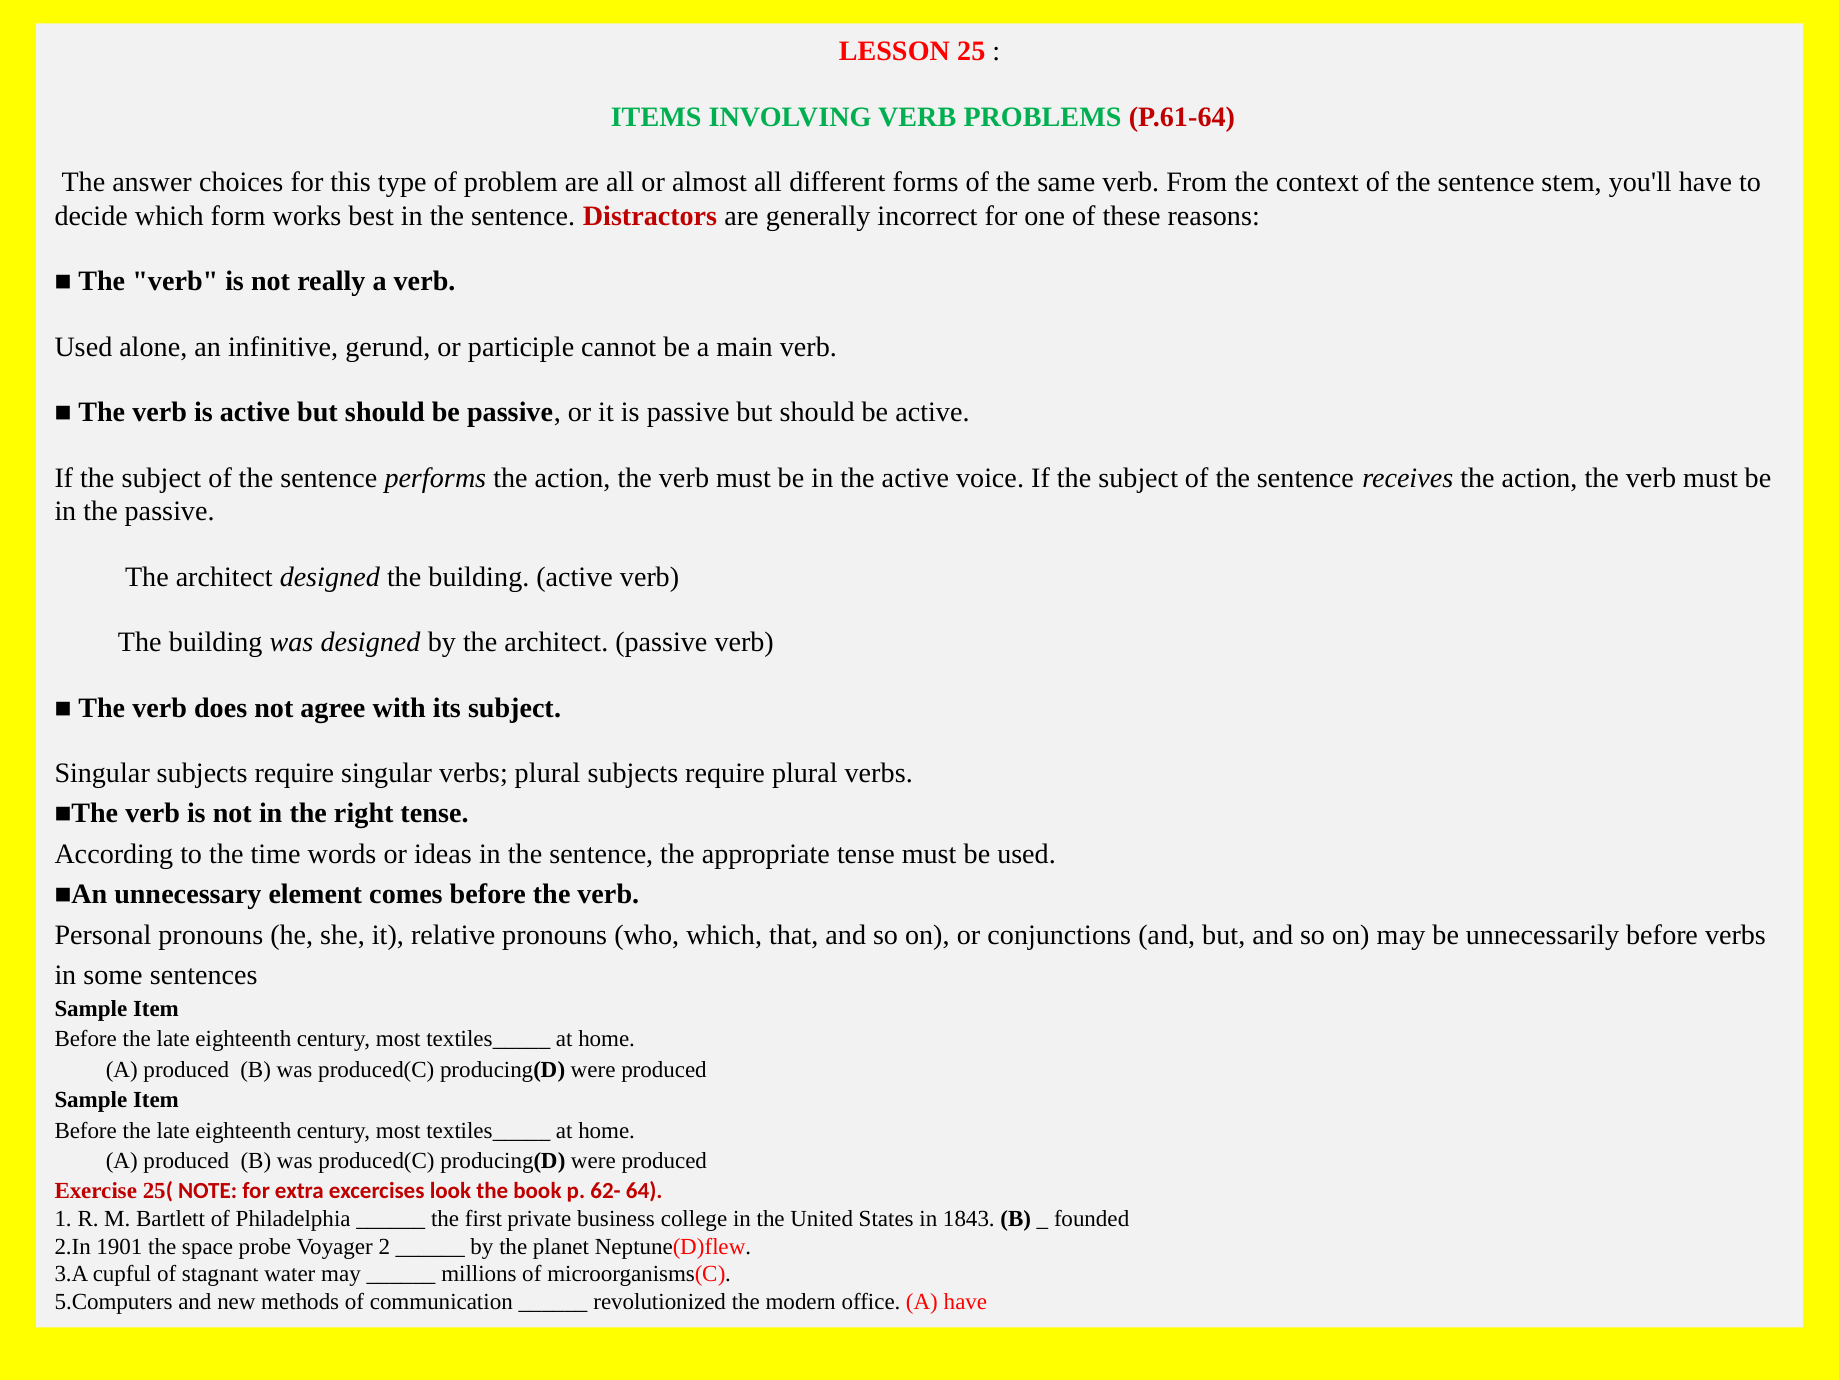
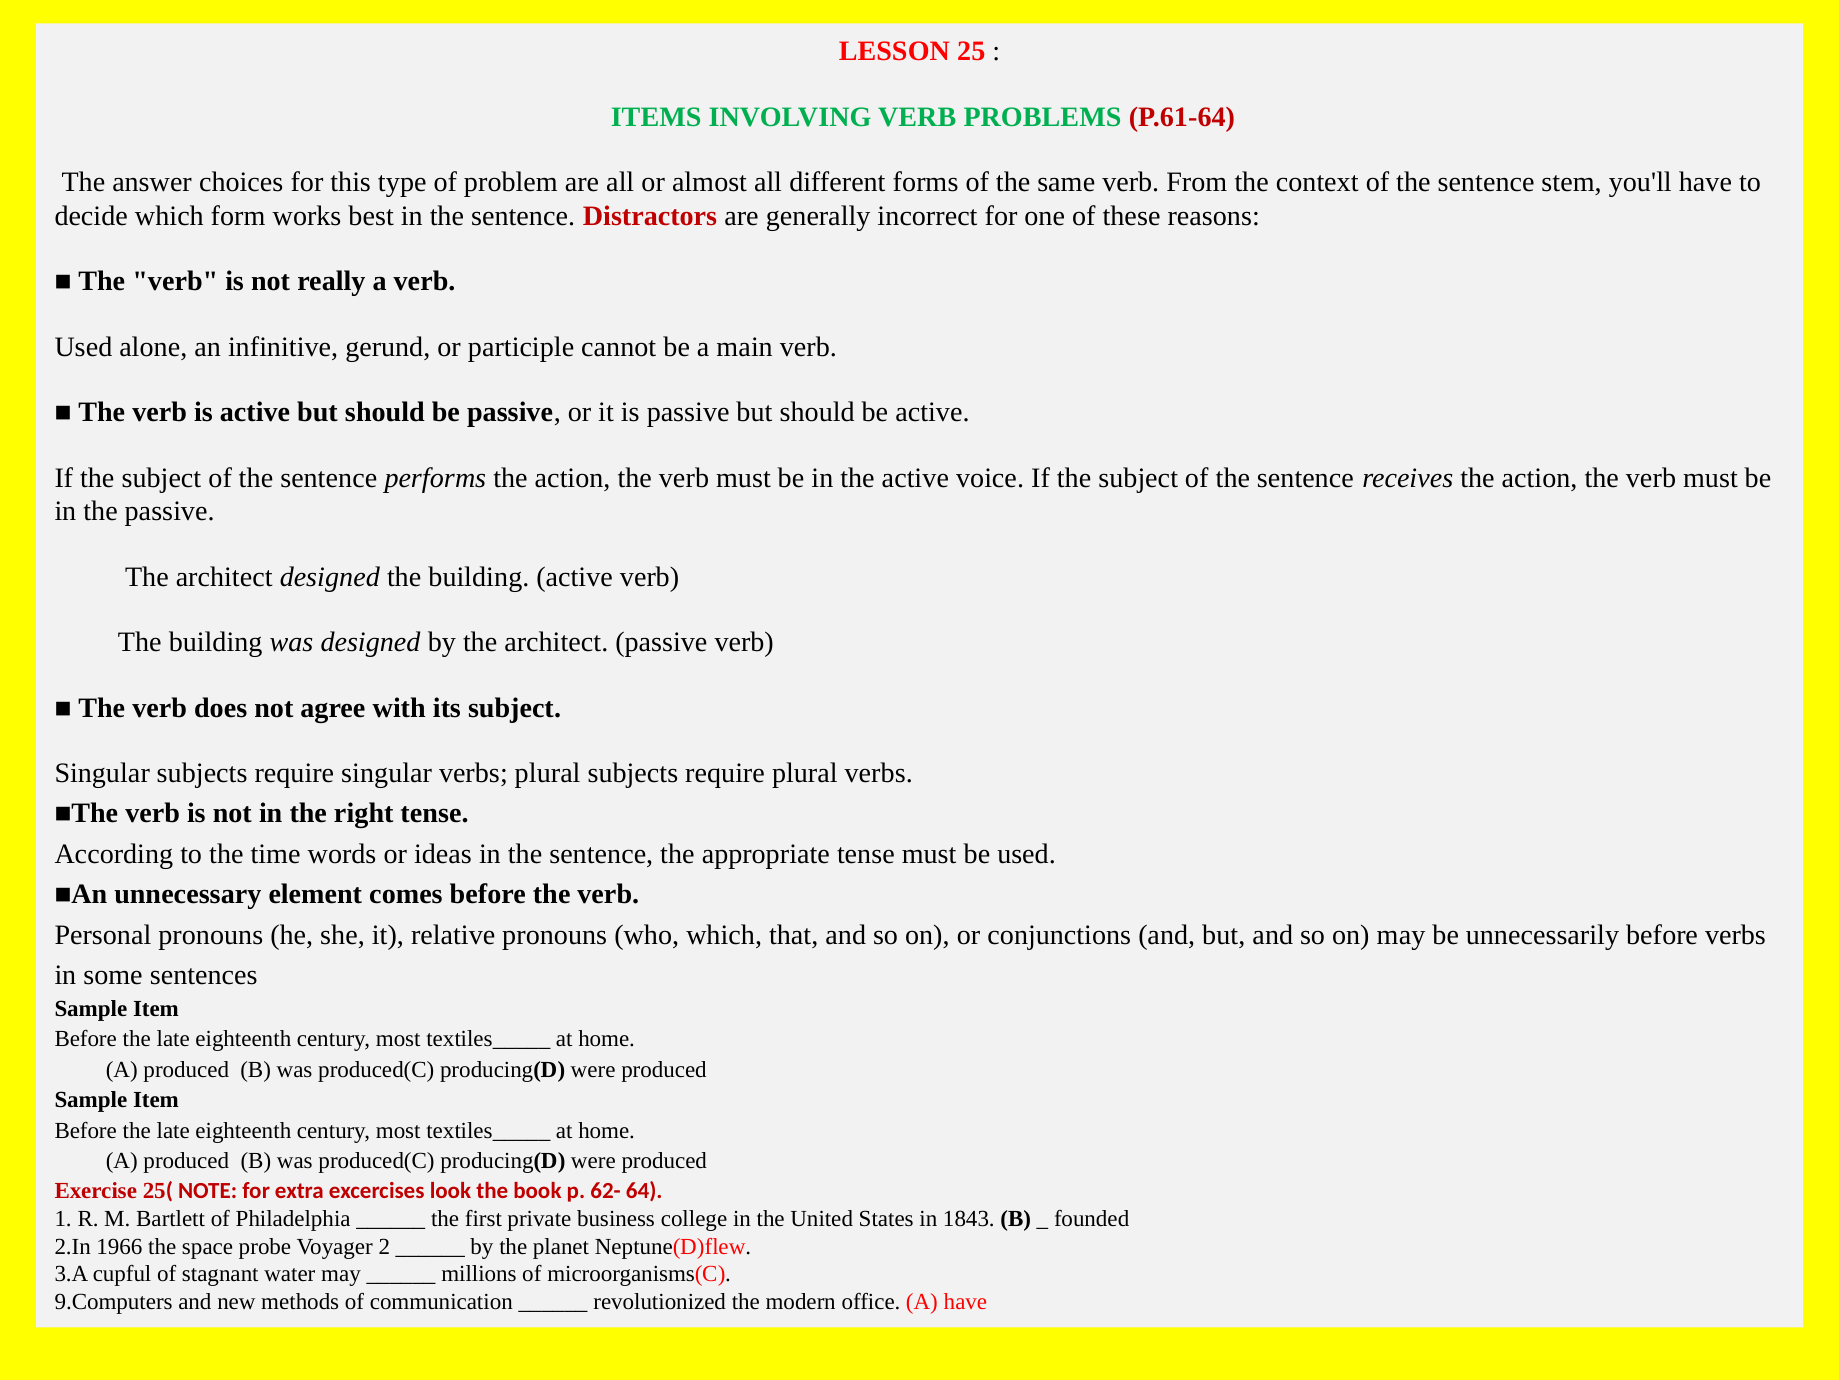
1901: 1901 -> 1966 (119, 1246)
5.Computers: 5.Computers -> 9.Computers (114, 1301)
